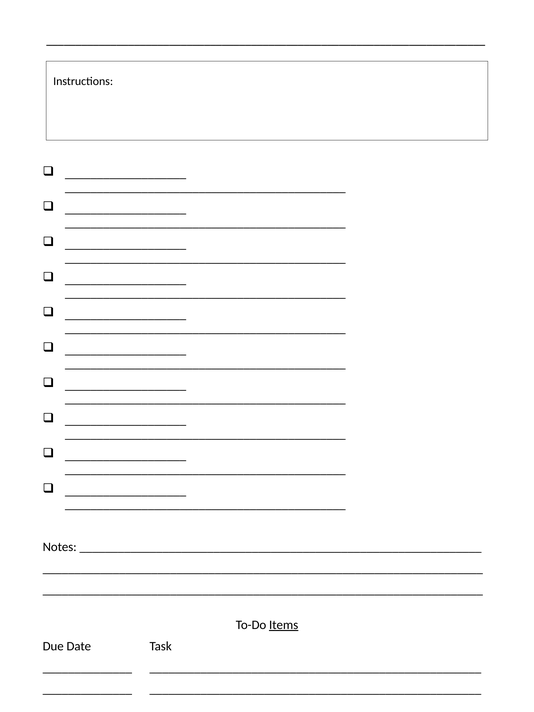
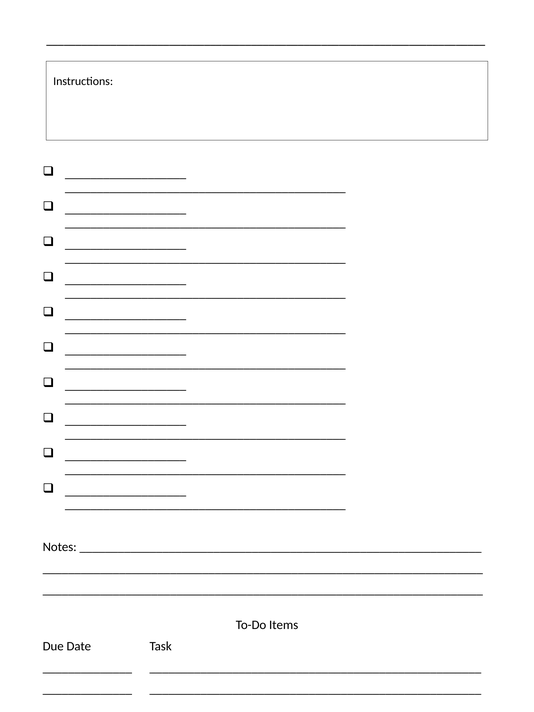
Items underline: present -> none (284, 625)
